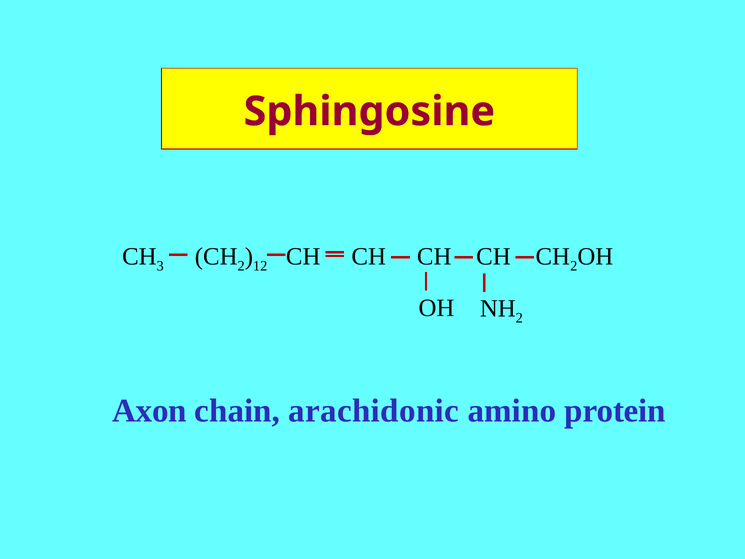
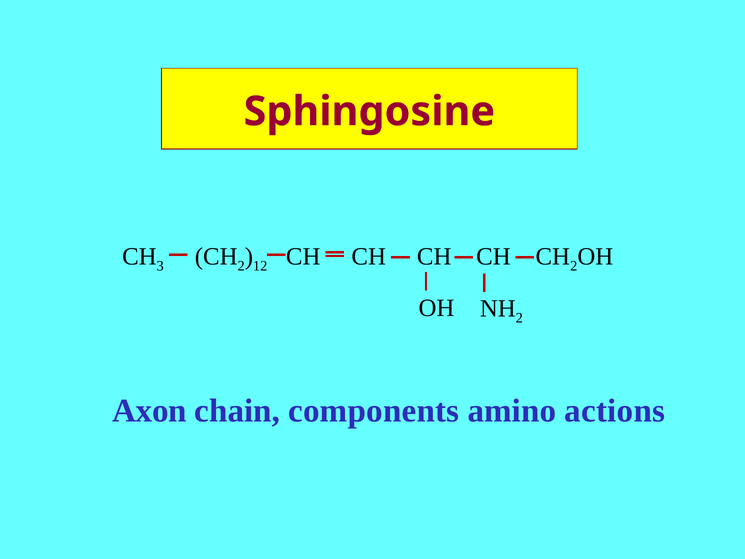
arachidonic: arachidonic -> components (374, 411)
protein: protein -> actions (615, 411)
